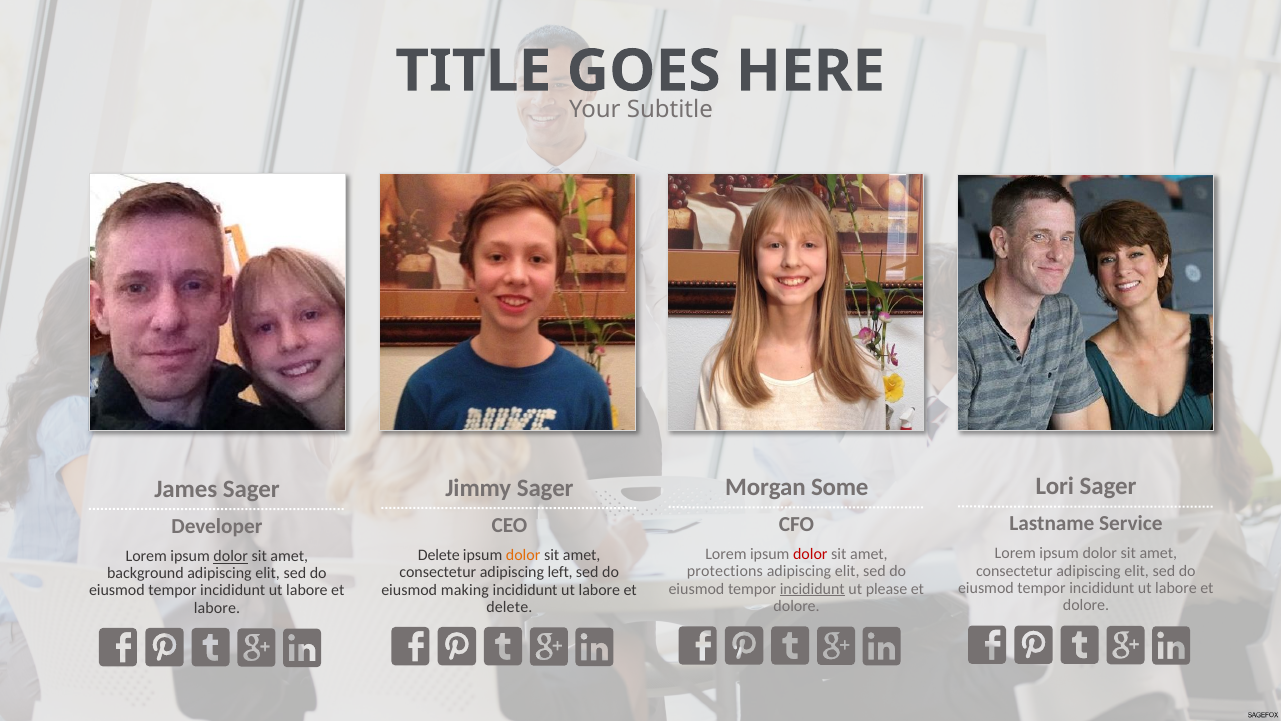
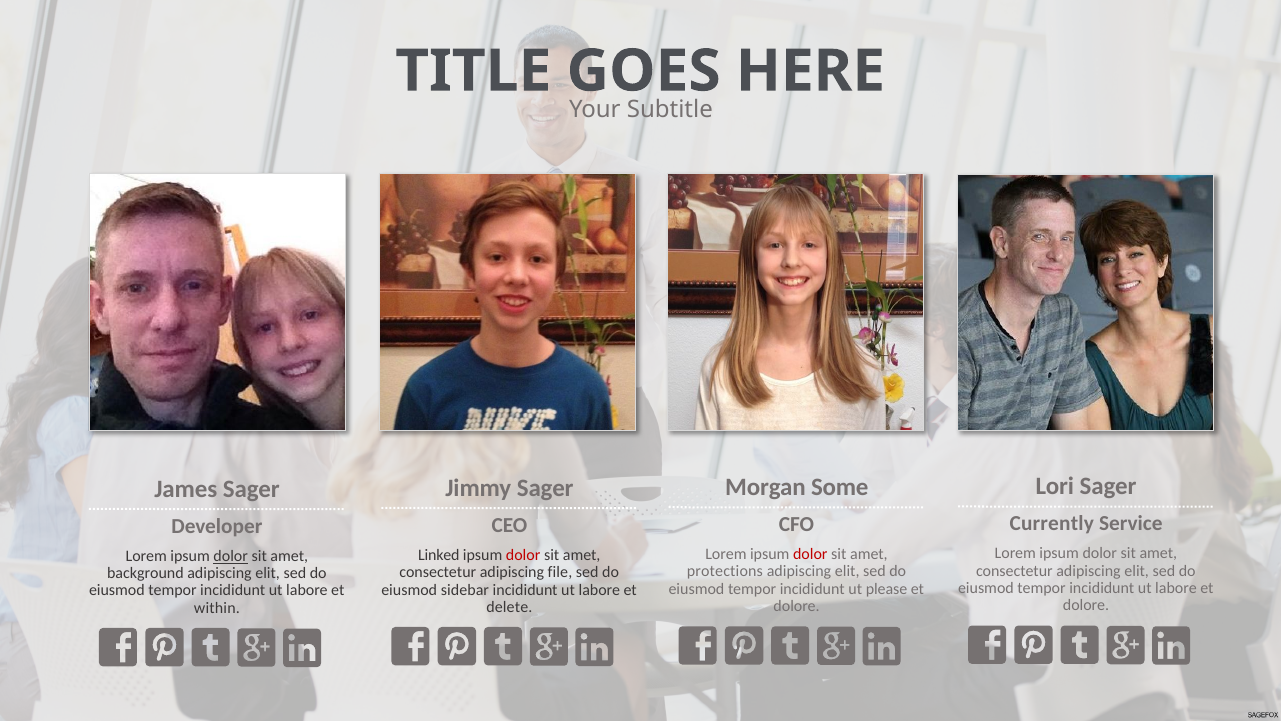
Lastname: Lastname -> Currently (1052, 523)
Delete: Delete -> Linked (439, 555)
dolor colour: orange -> red (523, 555)
left: left -> file (560, 572)
incididunt underline: present -> none (812, 589)
making: making -> sidebar (465, 589)
labore: labore -> within (217, 608)
